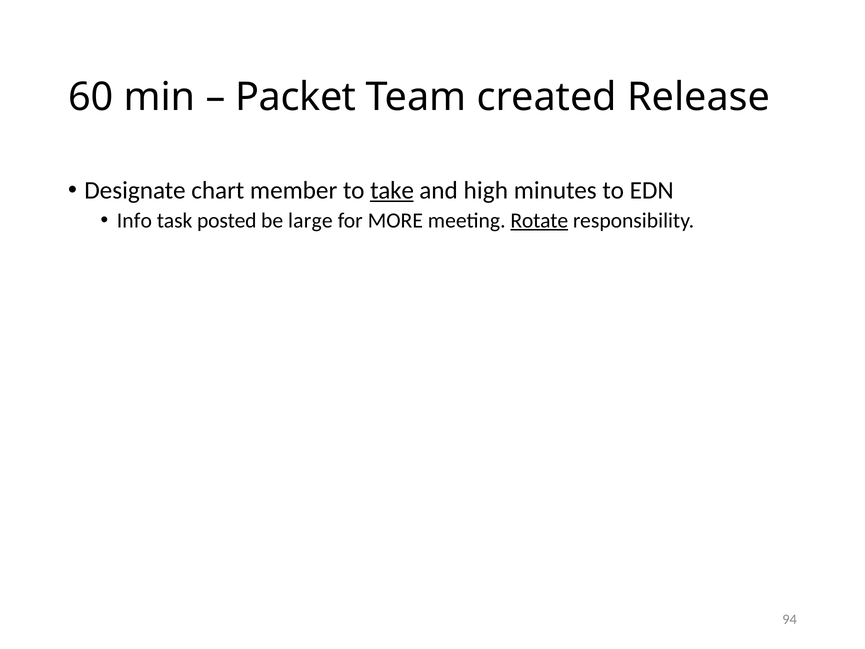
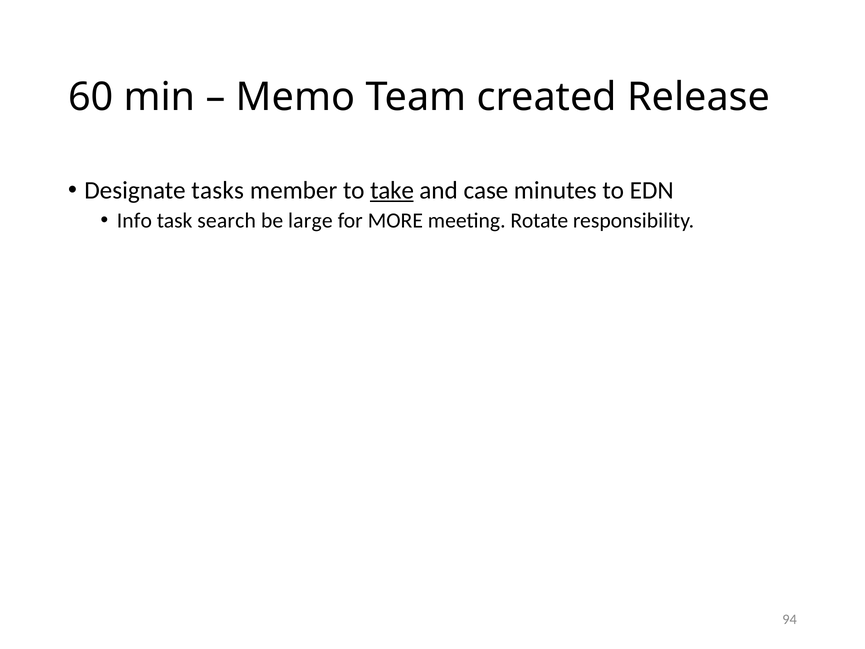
Packet: Packet -> Memo (296, 97)
chart: chart -> tasks (218, 190)
high: high -> case (486, 190)
posted: posted -> search (227, 220)
Rotate underline: present -> none (539, 220)
